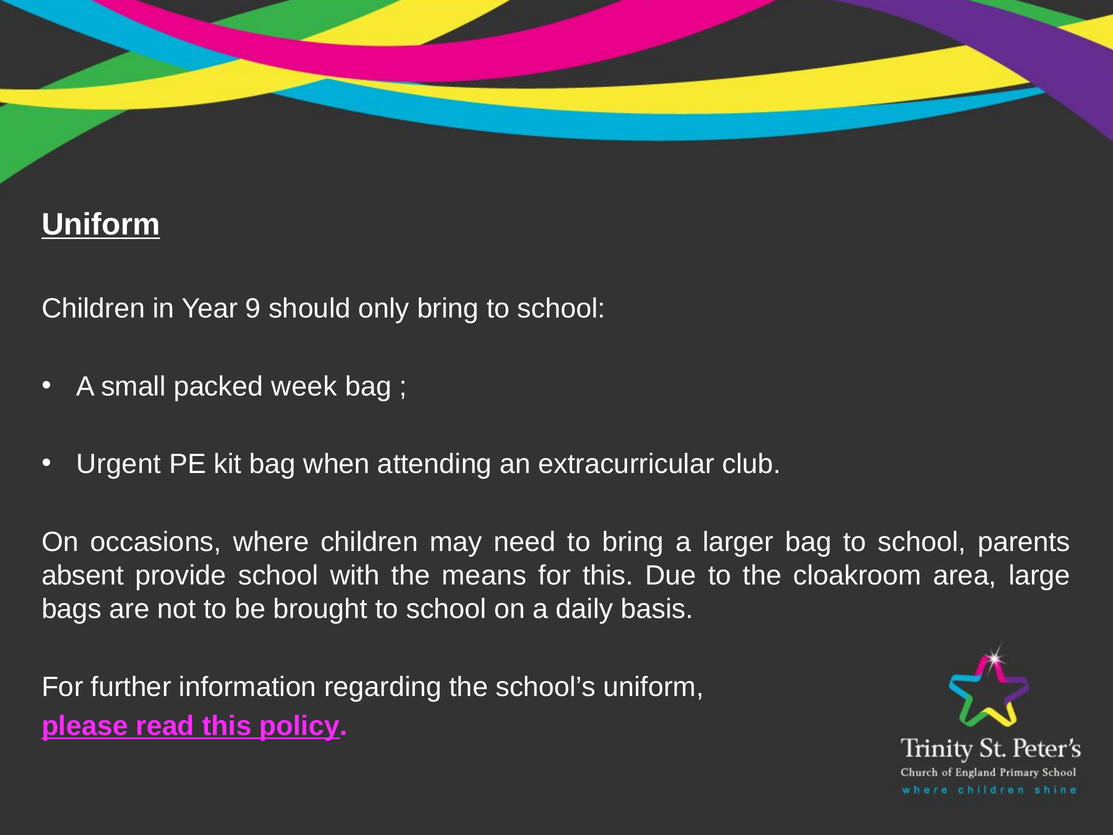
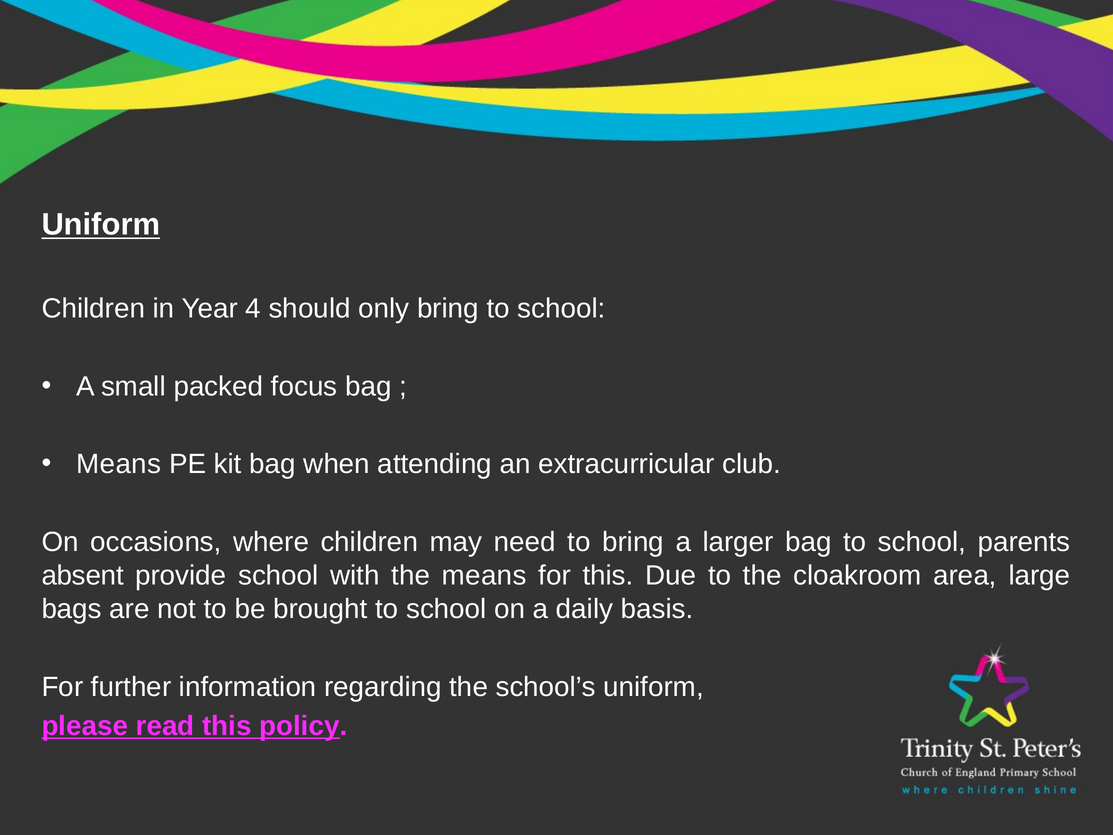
9: 9 -> 4 (253, 308)
week: week -> focus (304, 386)
Urgent: Urgent -> Means (119, 464)
